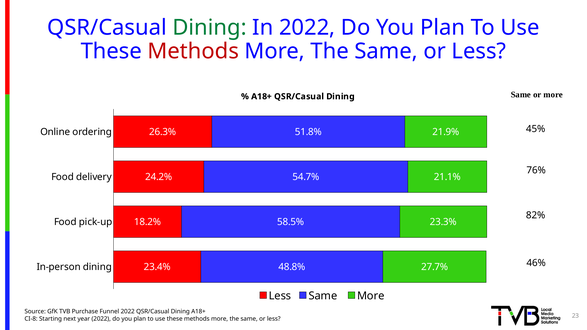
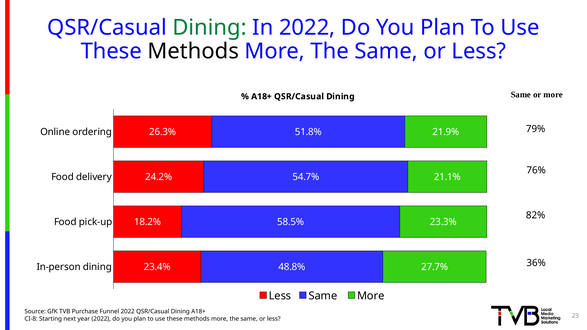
Methods colour: red -> black (193, 51)
45%: 45% -> 79% (536, 129)
46%: 46% -> 36% (536, 263)
